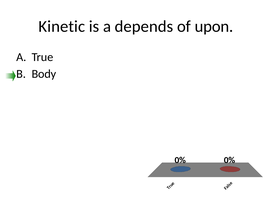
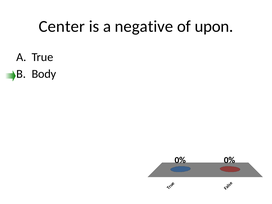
Kinetic: Kinetic -> Center (62, 26)
depends: depends -> negative (144, 26)
